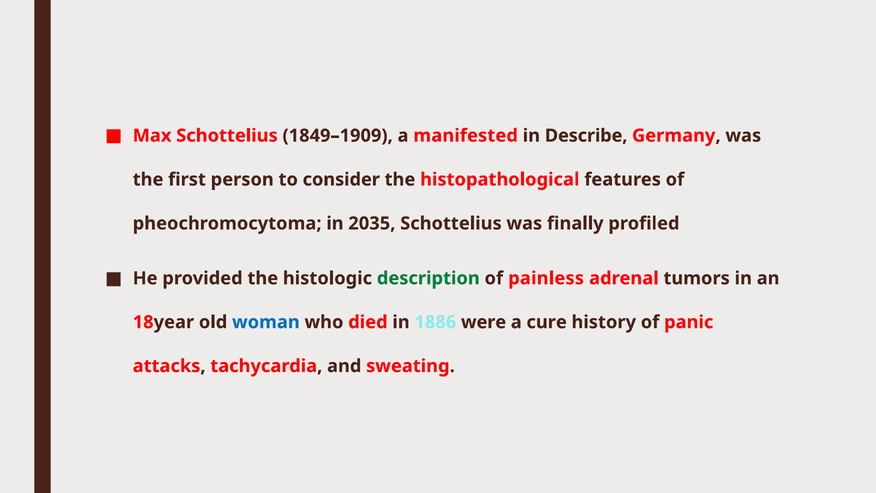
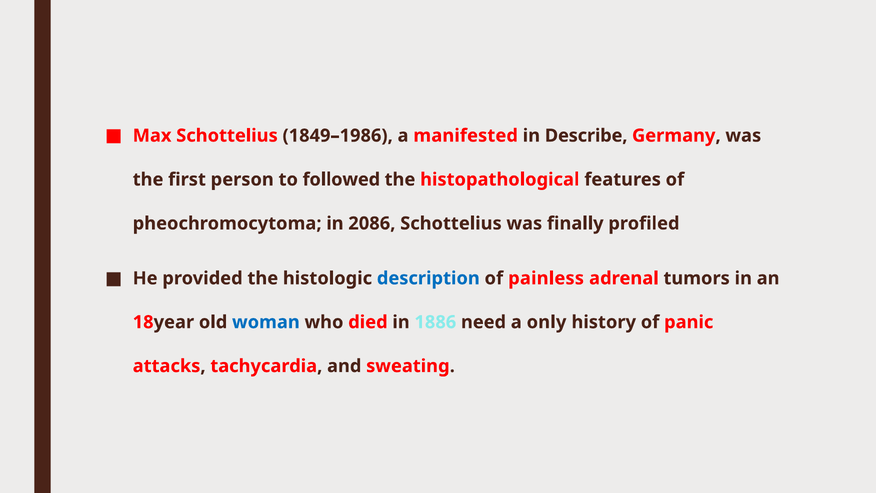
1849–1909: 1849–1909 -> 1849–1986 (338, 136)
consider: consider -> followed (341, 179)
2035: 2035 -> 2086 (372, 223)
description colour: green -> blue (428, 278)
were: were -> need (484, 322)
cure: cure -> only (547, 322)
